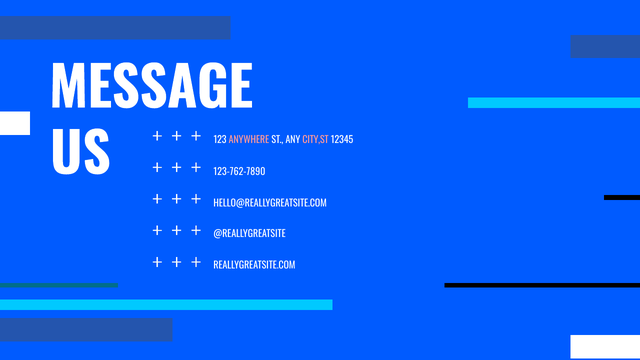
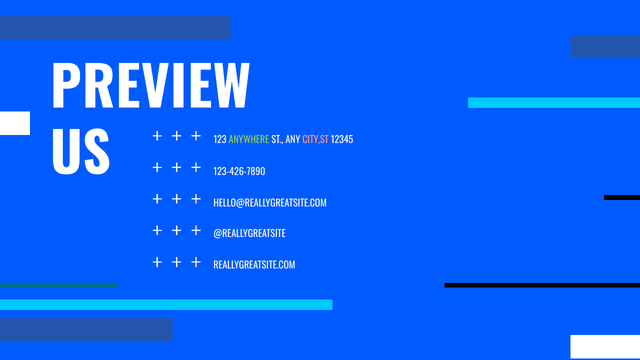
MESSAGE: MESSAGE -> PREVIEW (151, 89)
ANYWHERE colour: pink -> light green (249, 140)
123-762-7890: 123-762-7890 -> 123-426-7890 (239, 172)
